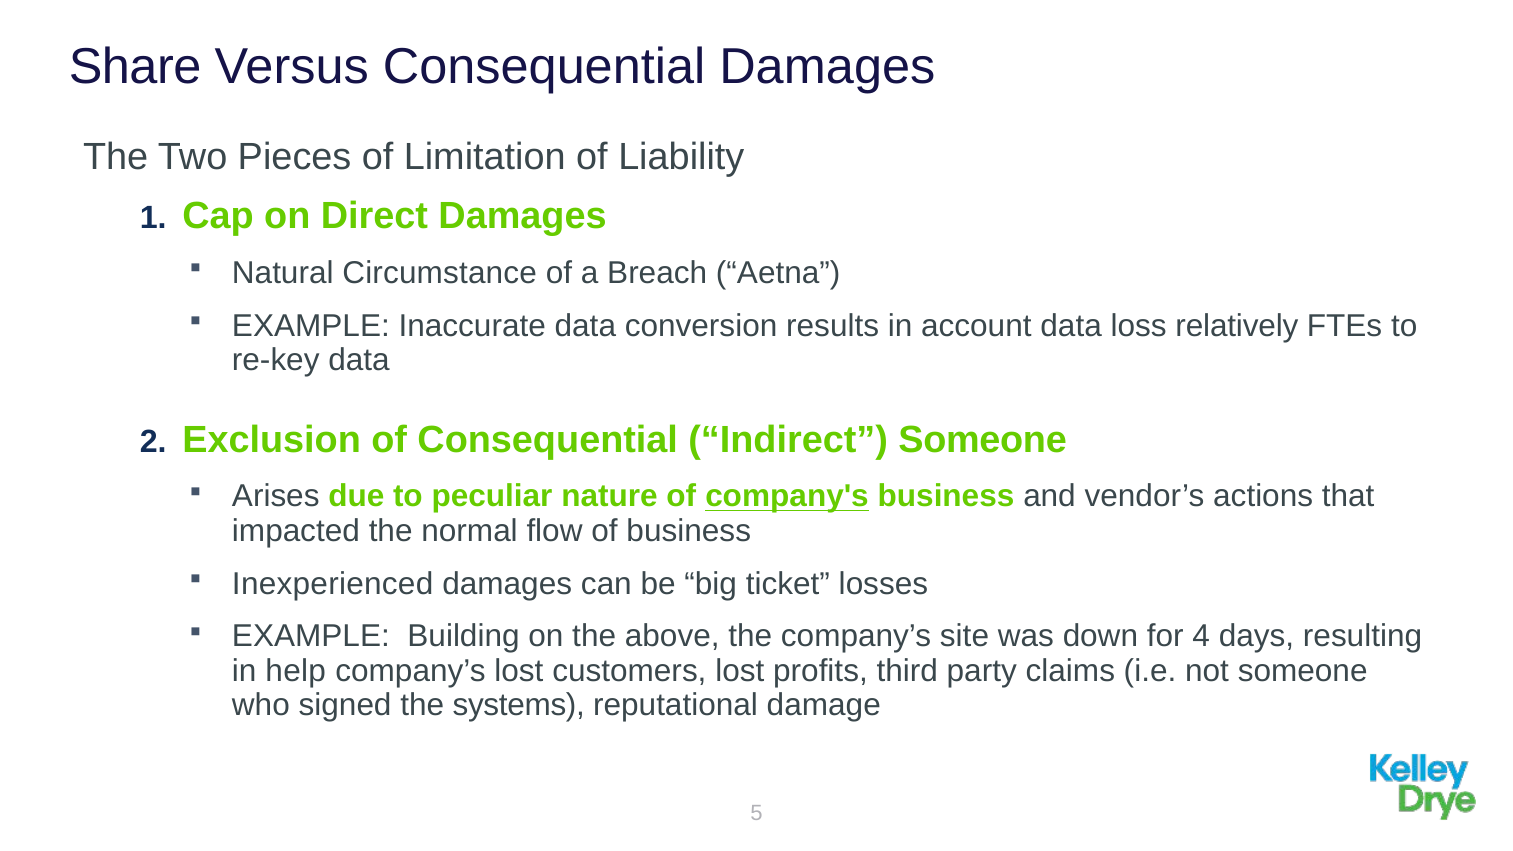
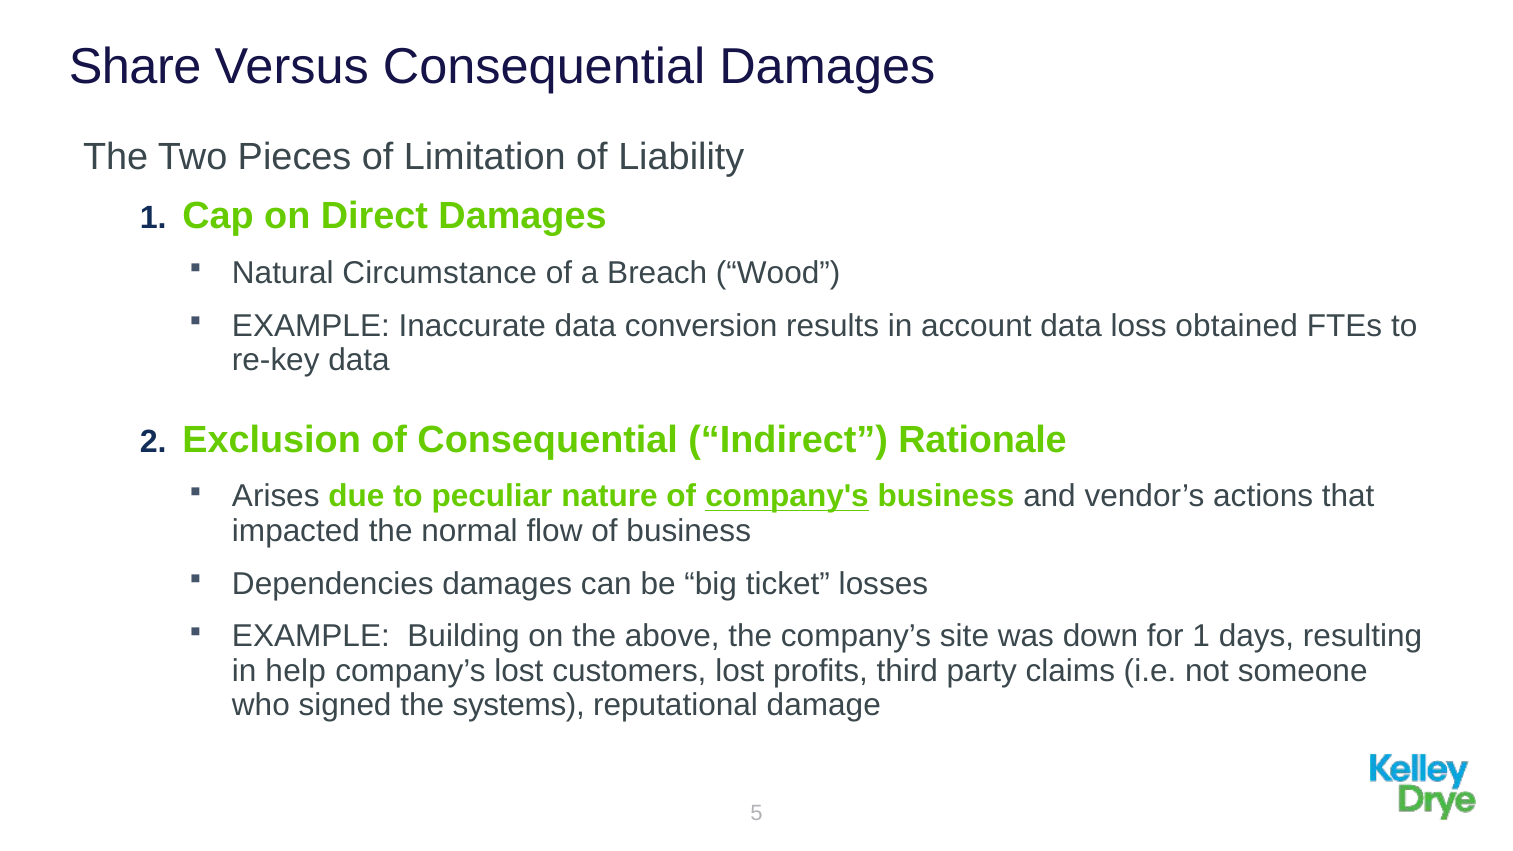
Aetna: Aetna -> Wood (778, 273)
relatively: relatively -> obtained (1237, 326)
Indirect Someone: Someone -> Rationale (983, 440)
Inexperienced: Inexperienced -> Dependencies (333, 584)
for 4: 4 -> 1 (1201, 637)
